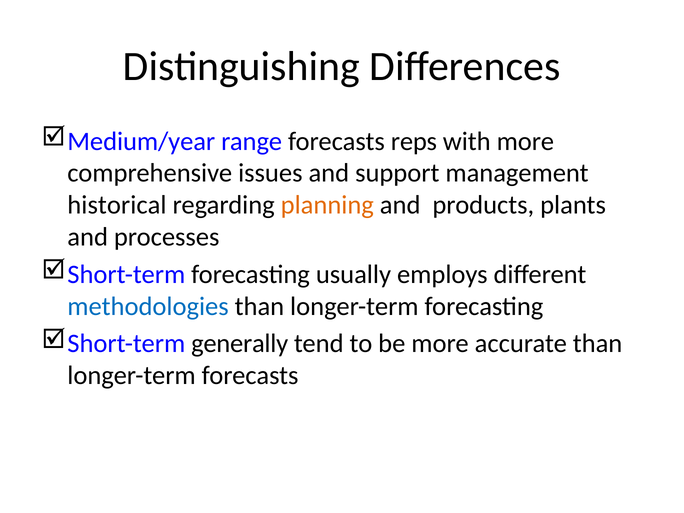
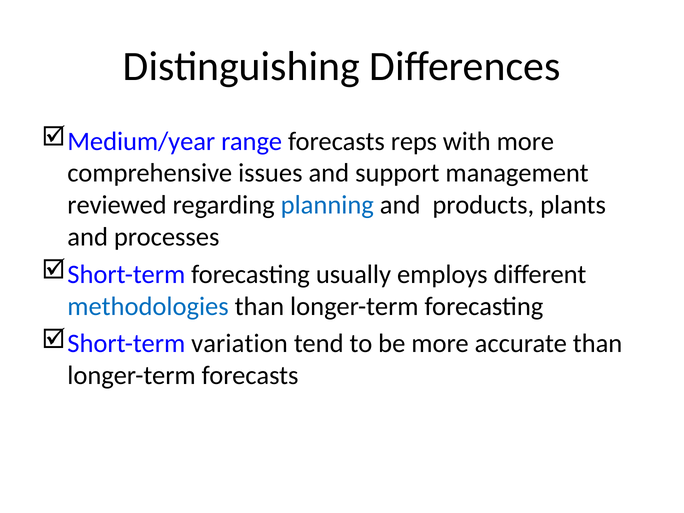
historical: historical -> reviewed (117, 205)
planning colour: orange -> blue (327, 205)
generally: generally -> variation (239, 344)
